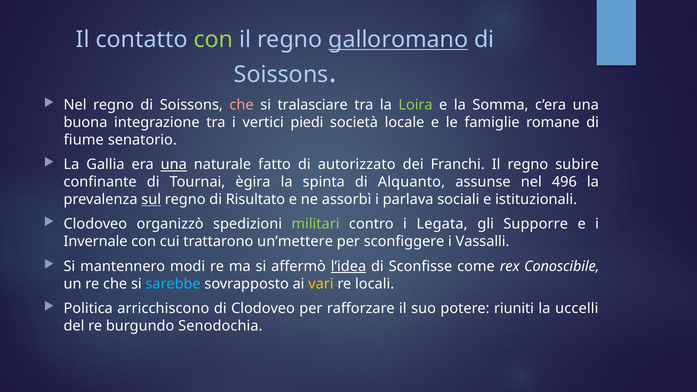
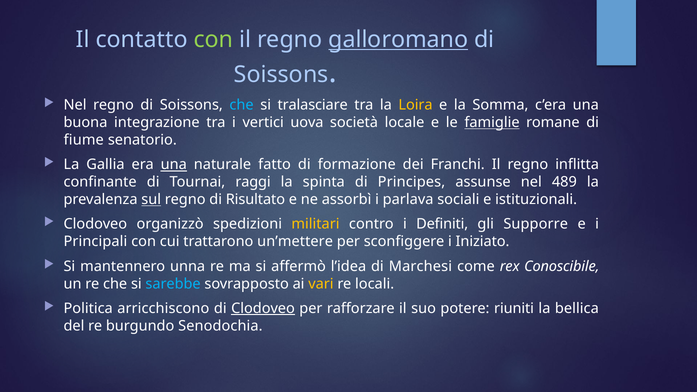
che colour: pink -> light blue (242, 105)
Loira colour: light green -> yellow (416, 105)
piedi: piedi -> uova (307, 123)
famiglie underline: none -> present (492, 123)
autorizzato: autorizzato -> formazione (357, 165)
subire: subire -> inflitta (577, 165)
ègira: ègira -> raggi (253, 182)
Alquanto: Alquanto -> Principes (411, 182)
496: 496 -> 489 (564, 182)
militari colour: light green -> yellow (315, 224)
Legata: Legata -> Definiti (442, 224)
Invernale: Invernale -> Principali (95, 242)
Vassalli: Vassalli -> Iniziato (483, 242)
modi: modi -> unna (188, 266)
l’idea underline: present -> none (348, 266)
Sconfisse: Sconfisse -> Marchesi (420, 266)
Clodoveo underline: none -> present (263, 308)
uccelli: uccelli -> bellica (577, 308)
